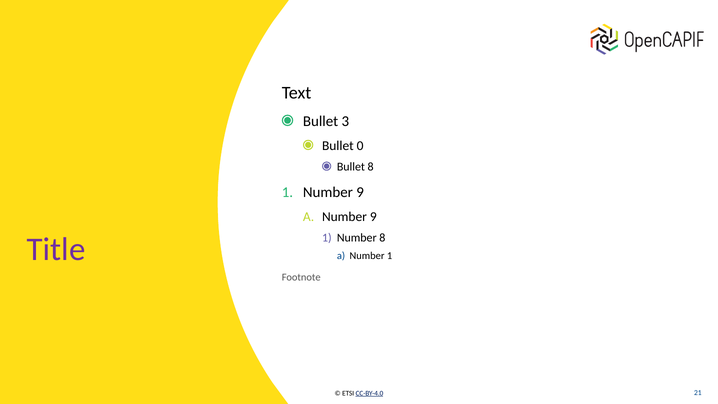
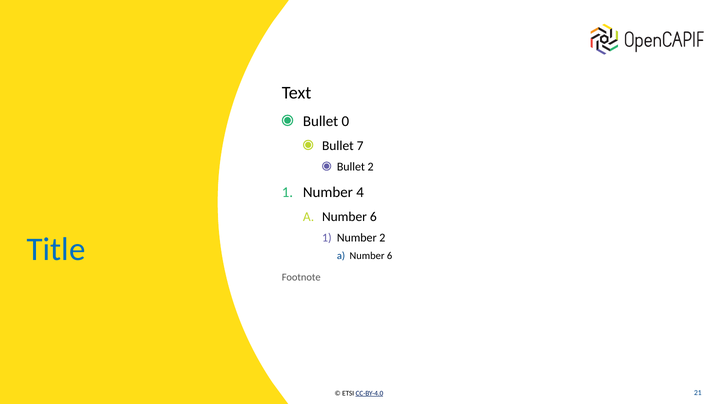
3: 3 -> 0 (345, 121)
0: 0 -> 7 (360, 146)
Bullet 8: 8 -> 2 (371, 167)
1 Number 9: 9 -> 4 (360, 192)
9: 9 -> 6 (373, 217)
Number 8: 8 -> 2 (382, 238)
Title colour: purple -> blue (56, 249)
1: 1 -> 6 (390, 256)
